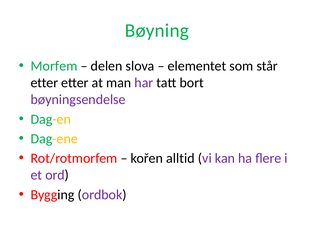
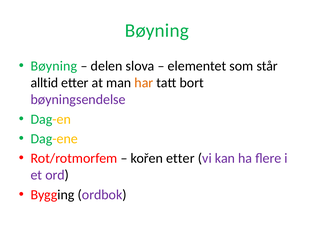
Morfem: Morfem -> Bøyning (54, 66)
etter: etter -> alltid (44, 83)
har colour: purple -> orange (144, 83)
kořen alltid: alltid -> etter (180, 158)
